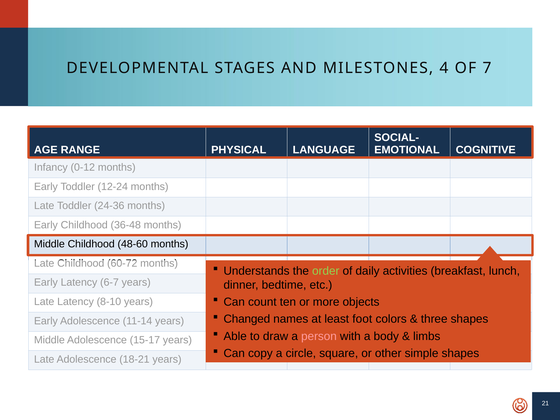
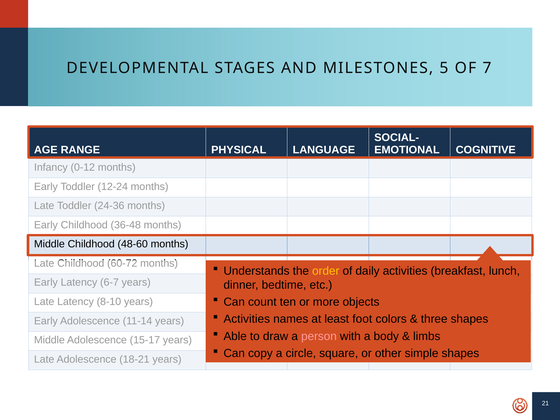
4: 4 -> 5 (444, 68)
order colour: light green -> yellow (326, 271)
Changed: Changed -> Activities (247, 319)
